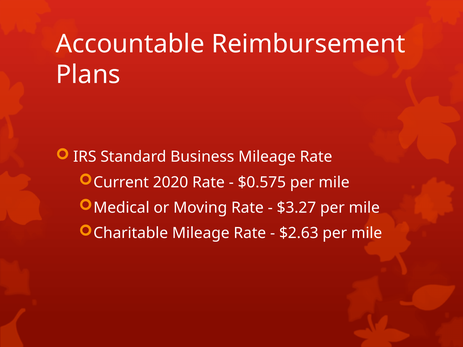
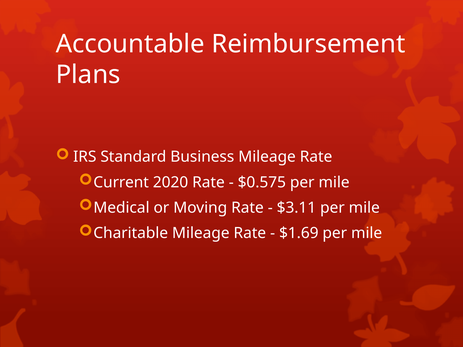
$3.27: $3.27 -> $3.11 (296, 208)
$2.63: $2.63 -> $1.69 (299, 233)
